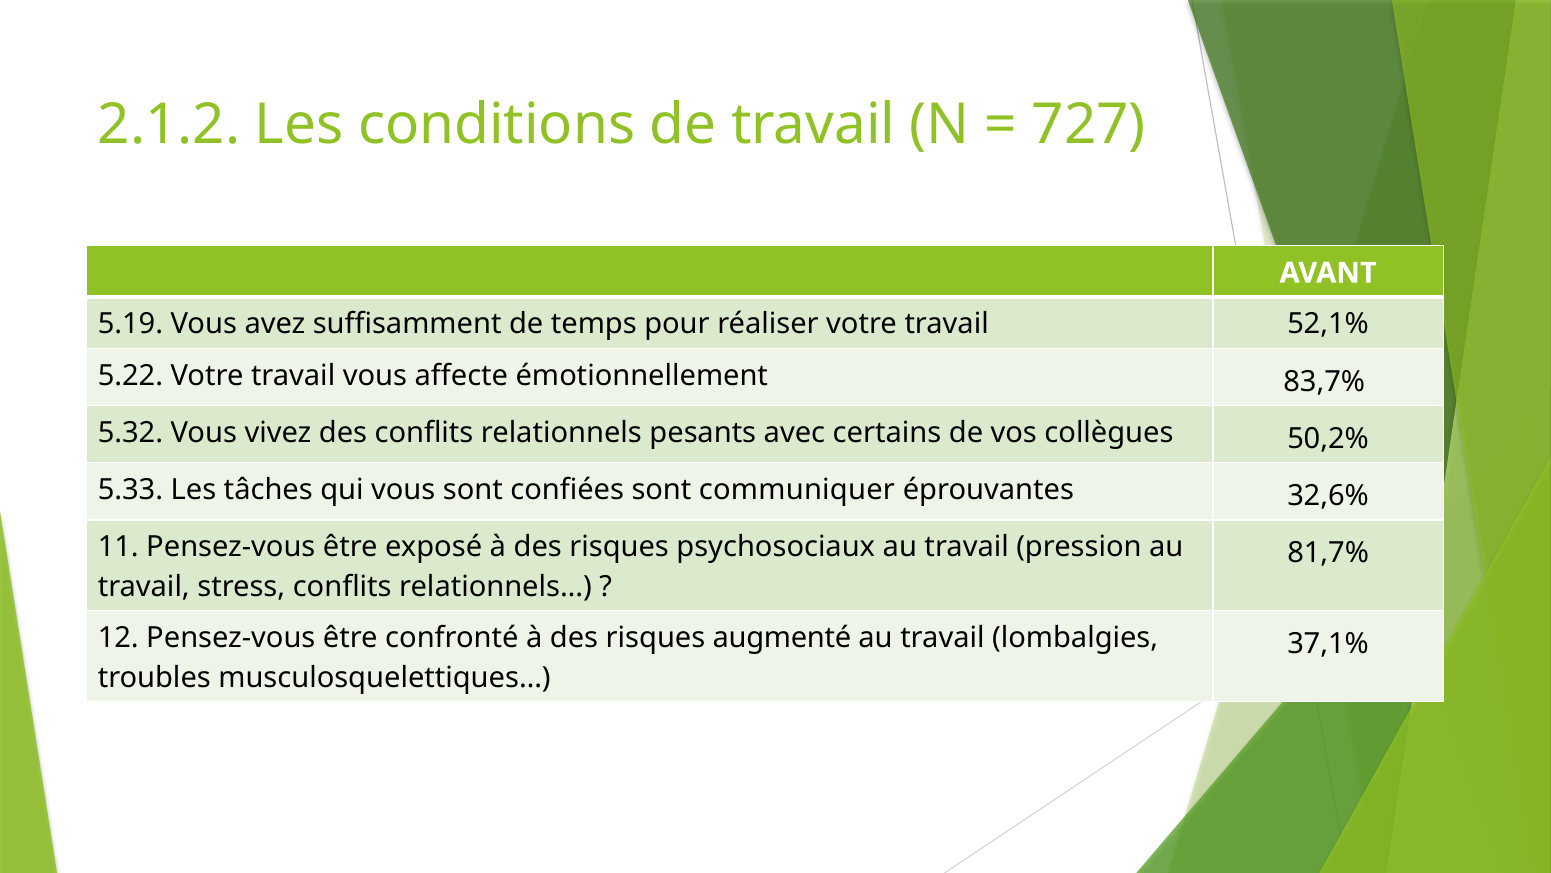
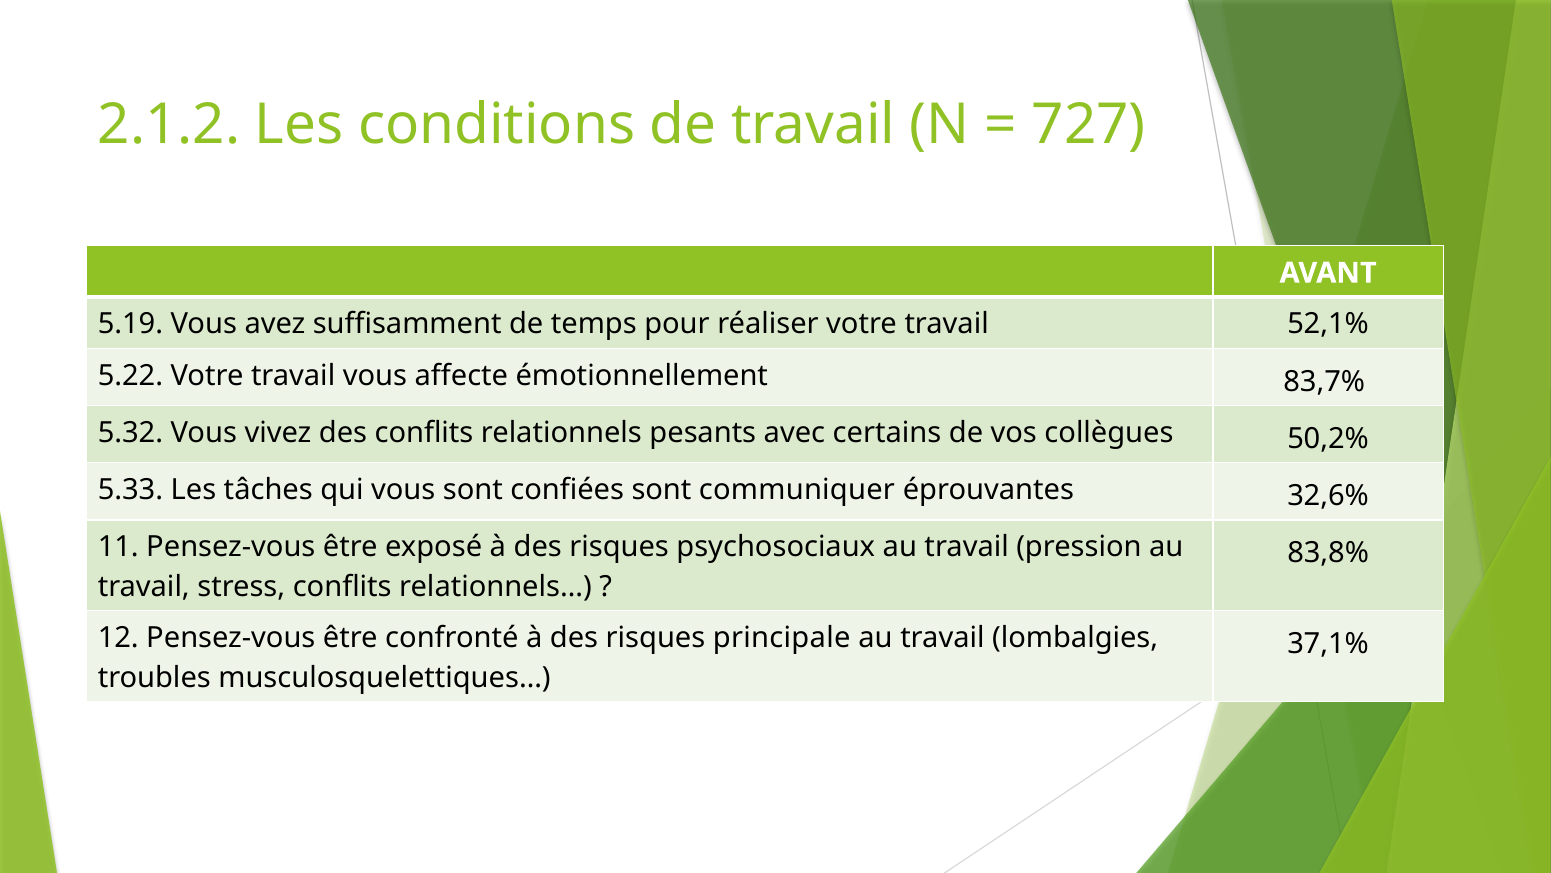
81,7%: 81,7% -> 83,8% (1328, 553)
augmenté: augmenté -> principale (782, 638)
